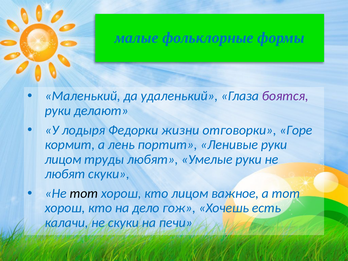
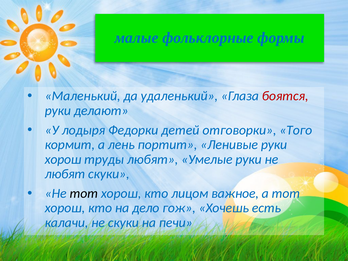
боятся colour: purple -> red (285, 96)
жизни: жизни -> детей (180, 130)
Горе: Горе -> Того (296, 130)
лицом: лицом -> хорош (63, 159)
